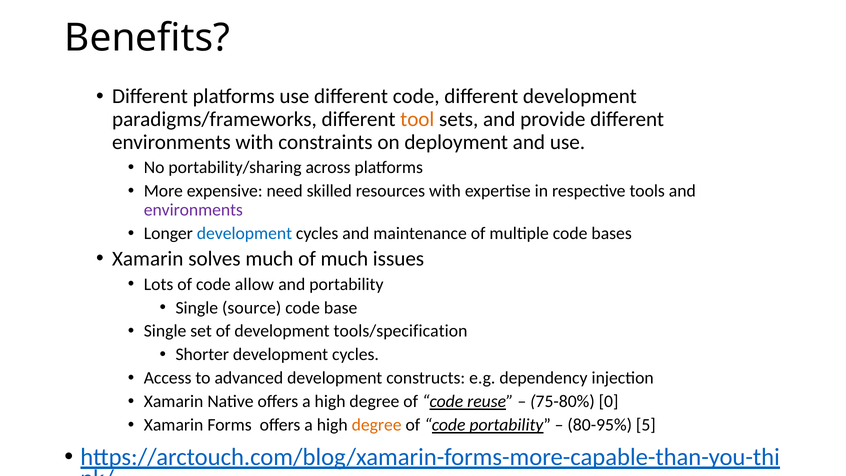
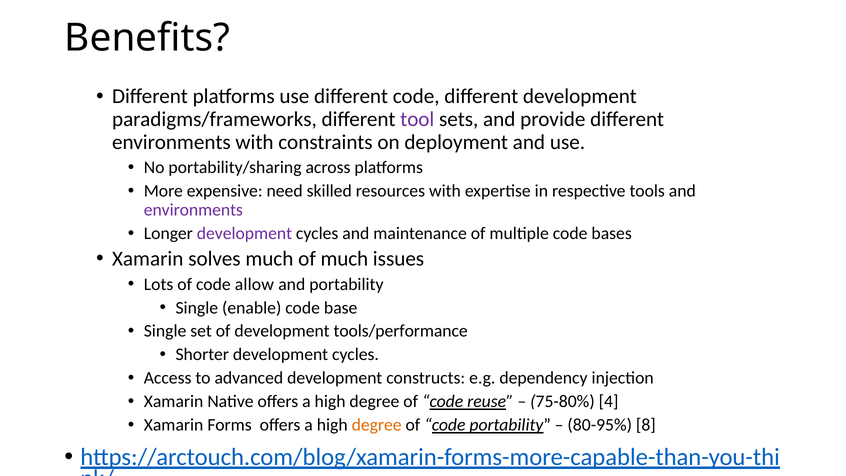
tool colour: orange -> purple (417, 119)
development colour: blue -> purple (244, 233)
source: source -> enable (252, 308)
tools/specification: tools/specification -> tools/performance (401, 331)
0: 0 -> 4 (609, 401)
5: 5 -> 8 (646, 425)
